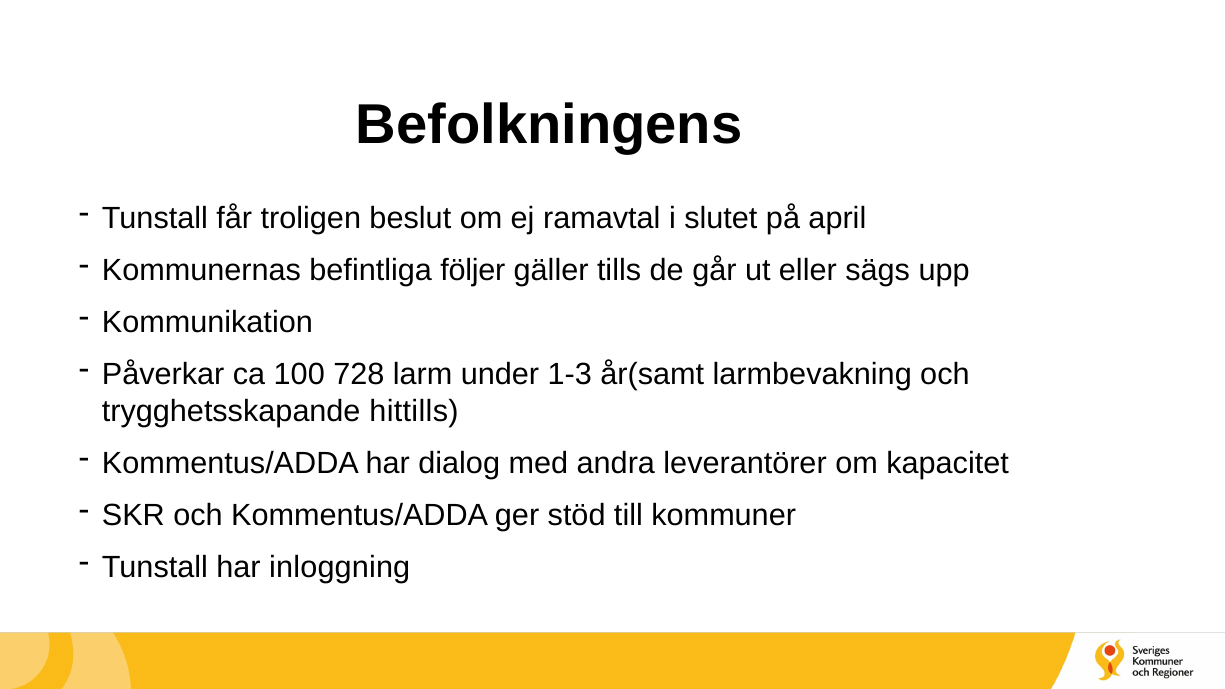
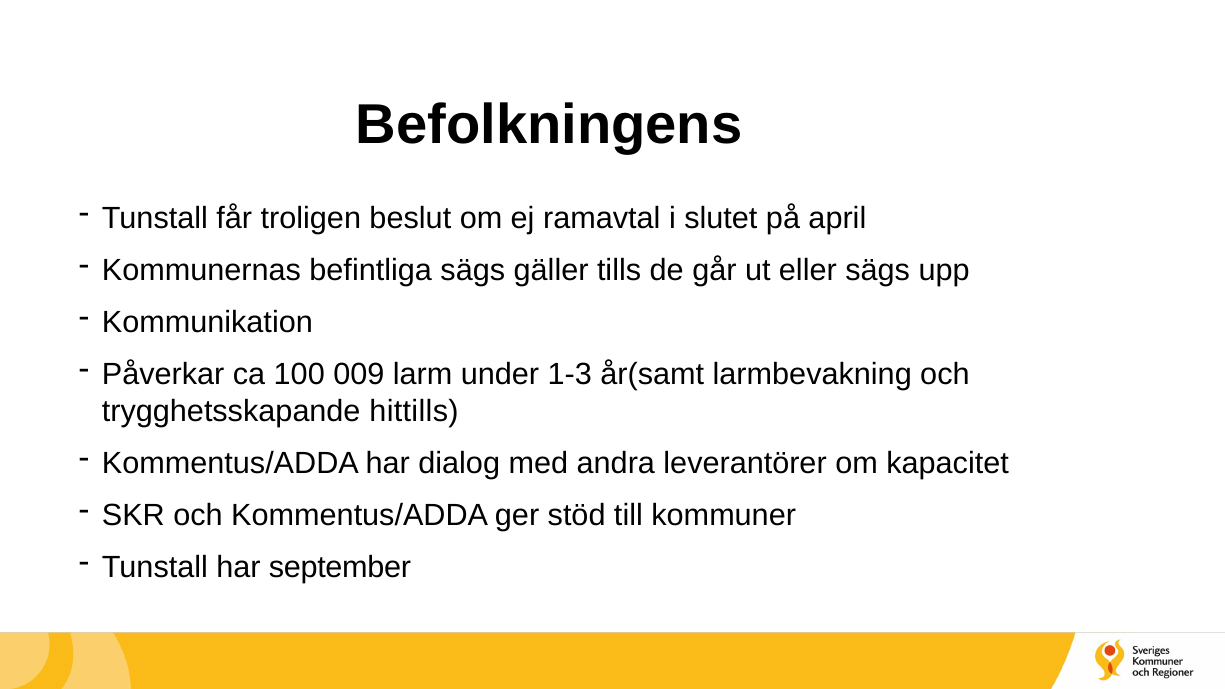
befintliga följer: följer -> sägs (473, 270)
728: 728 -> 009 (359, 374)
inloggning: inloggning -> september (340, 567)
